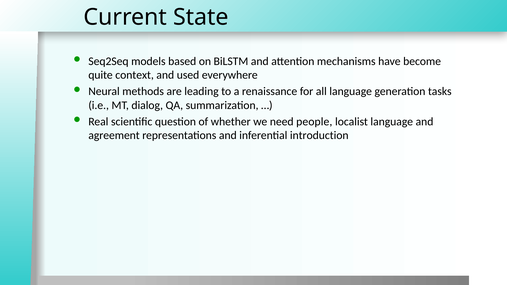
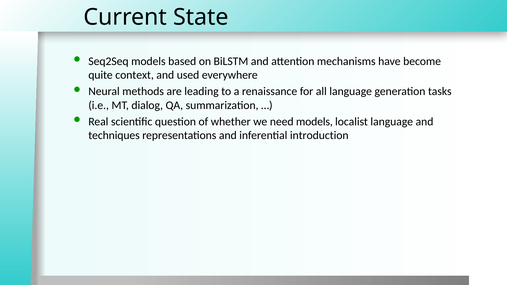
need people: people -> models (314, 122)
agreement: agreement -> techniques (114, 136)
